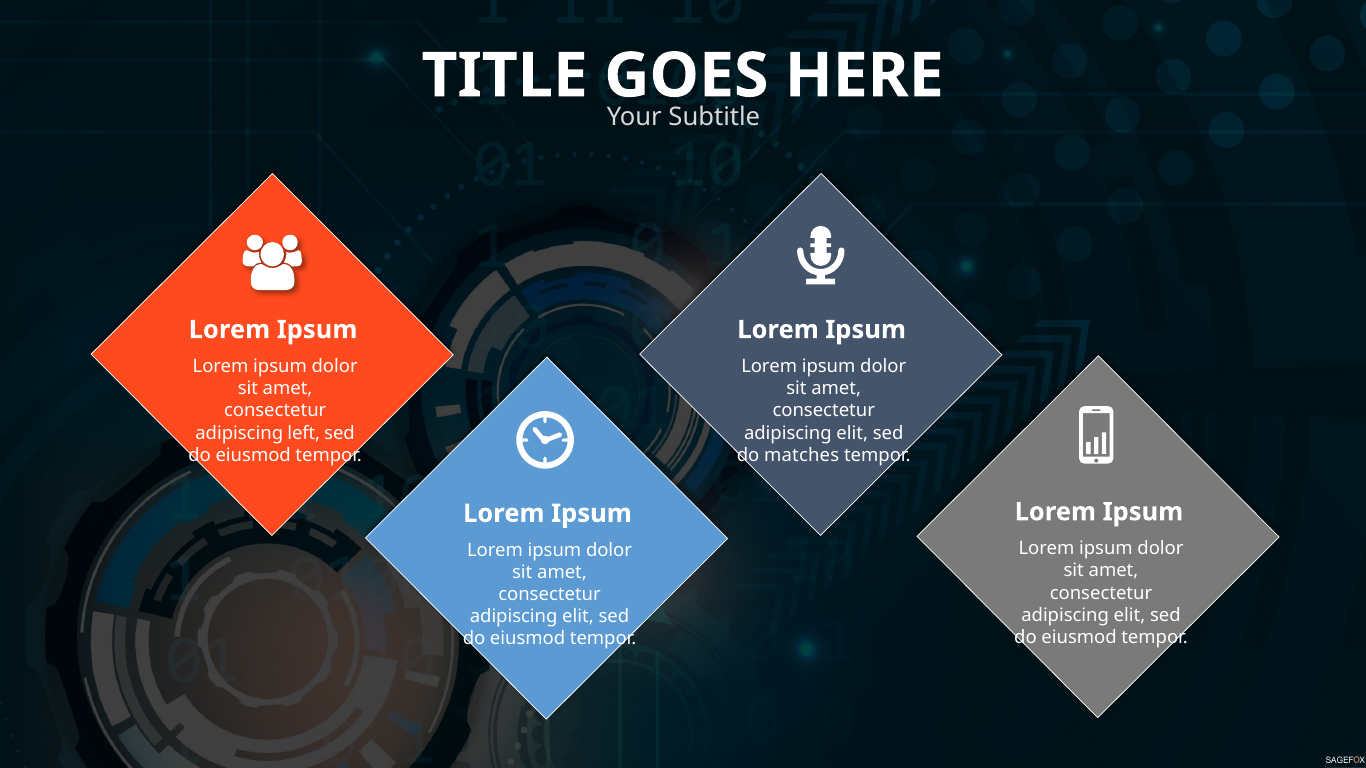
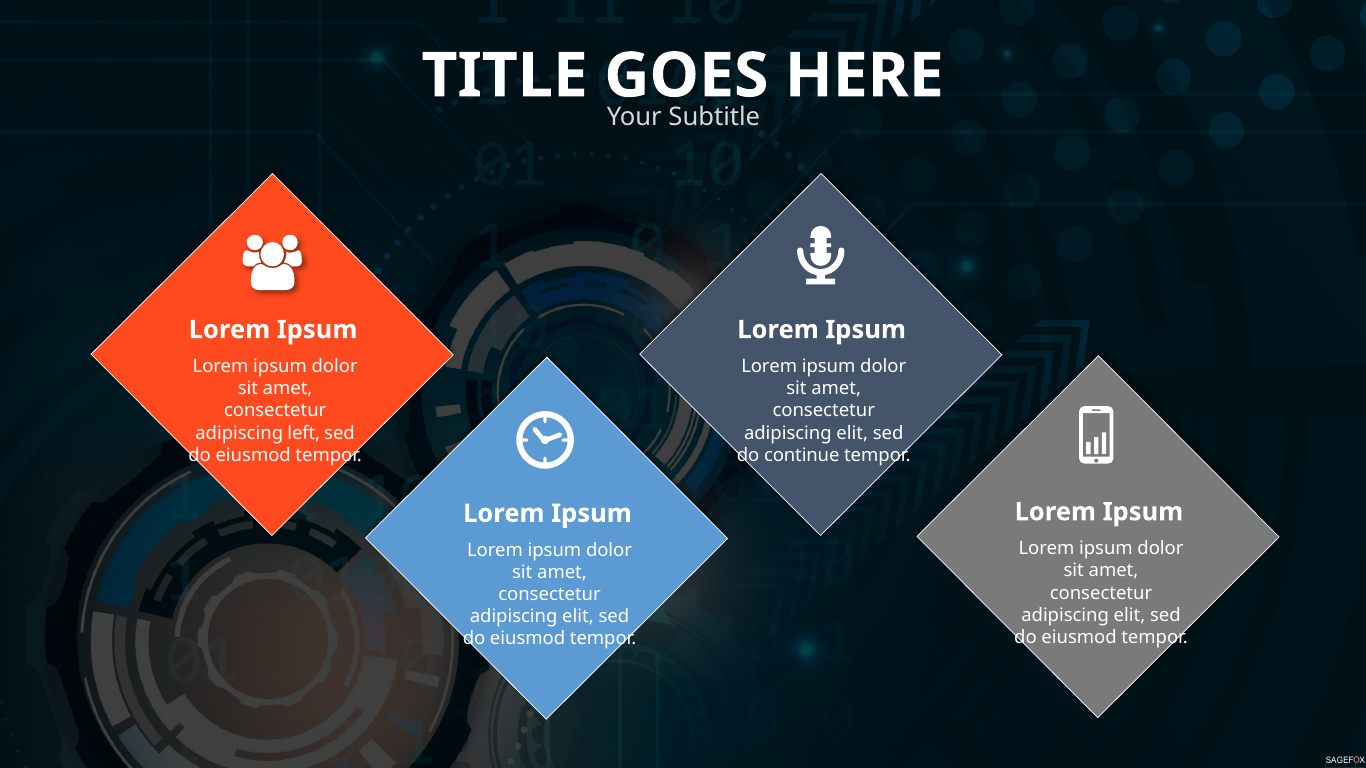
matches: matches -> continue (802, 455)
